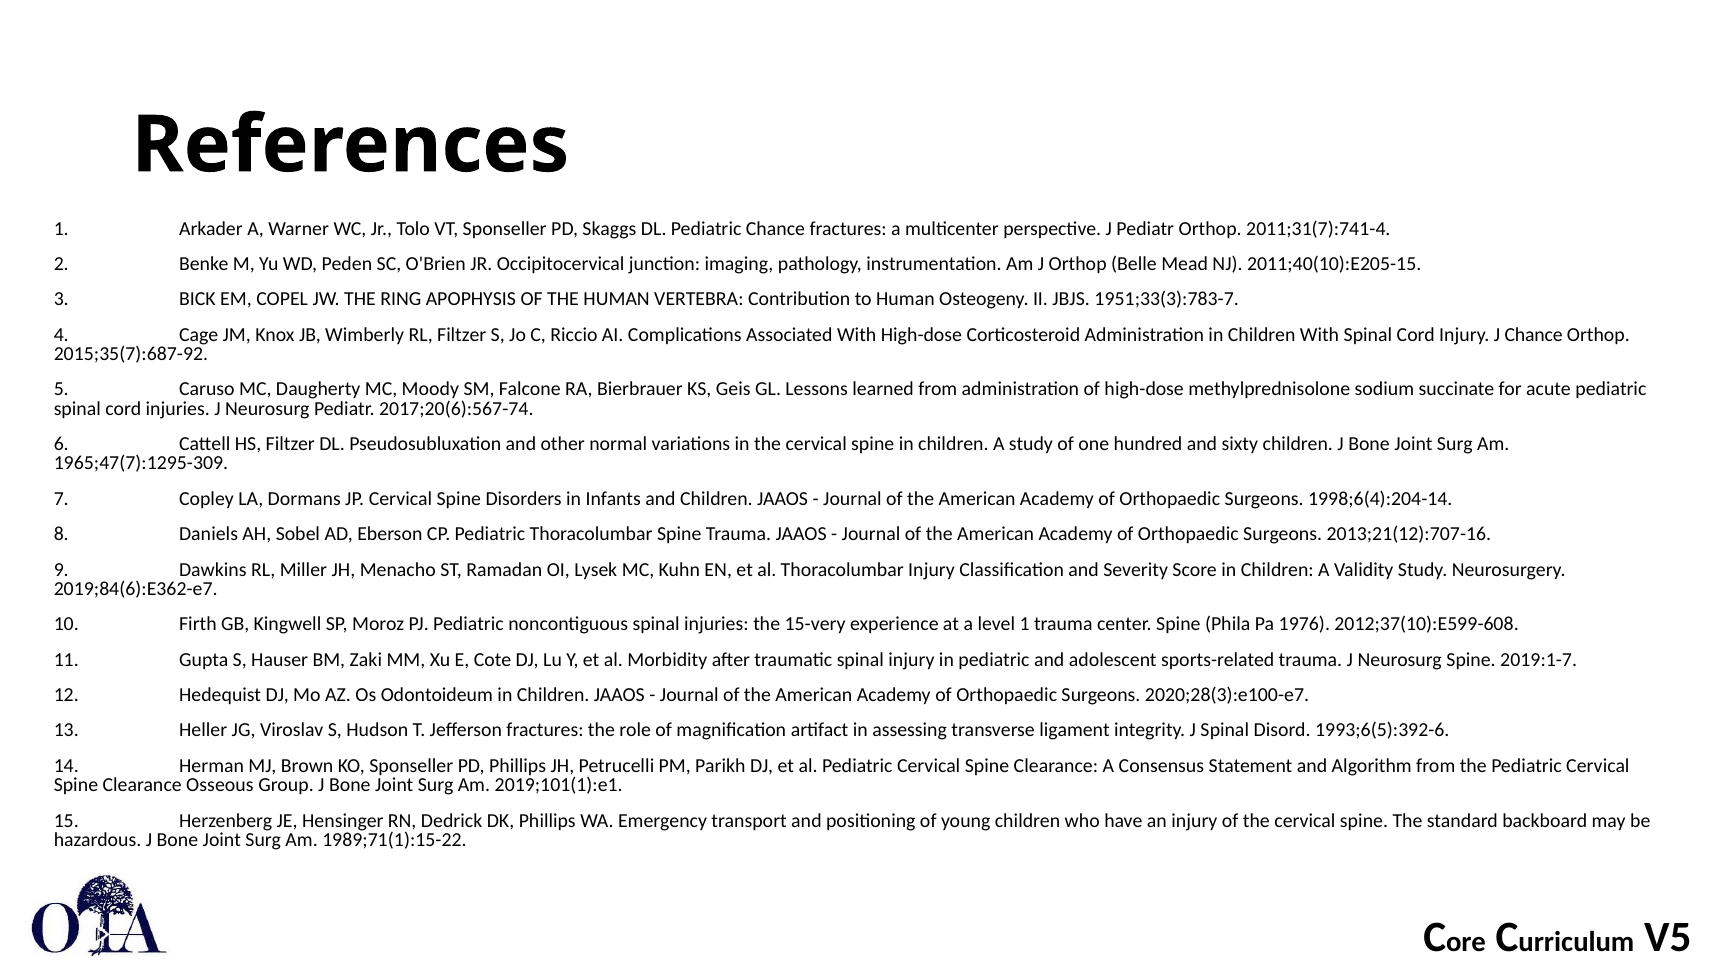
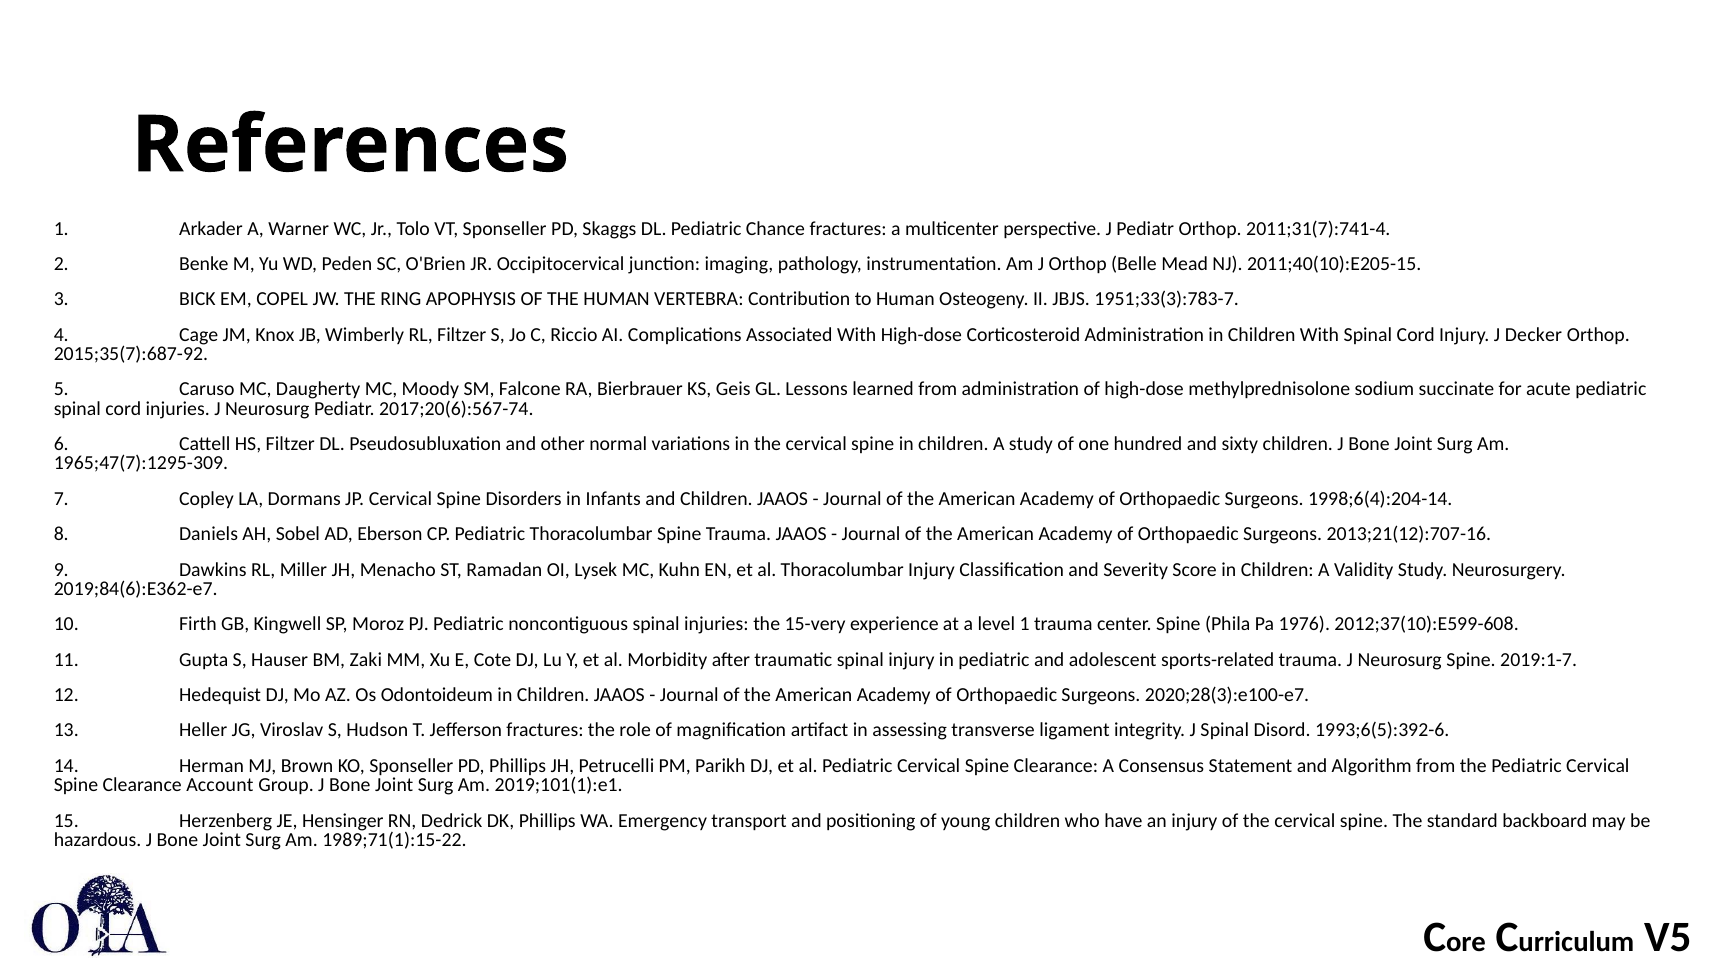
J Chance: Chance -> Decker (1533, 335)
Osseous: Osseous -> Account (220, 785)
